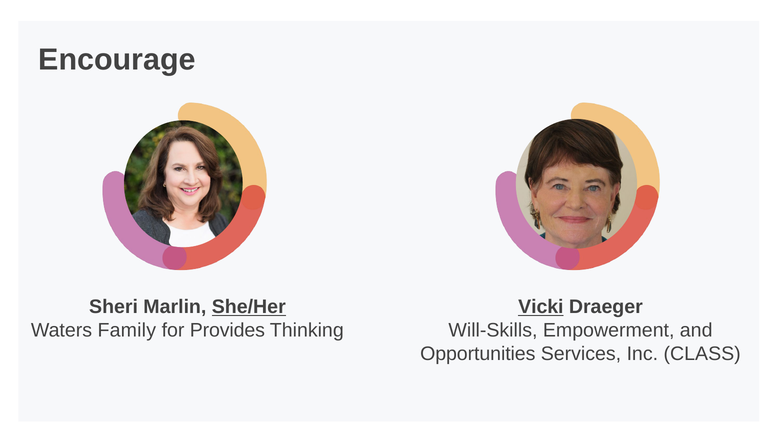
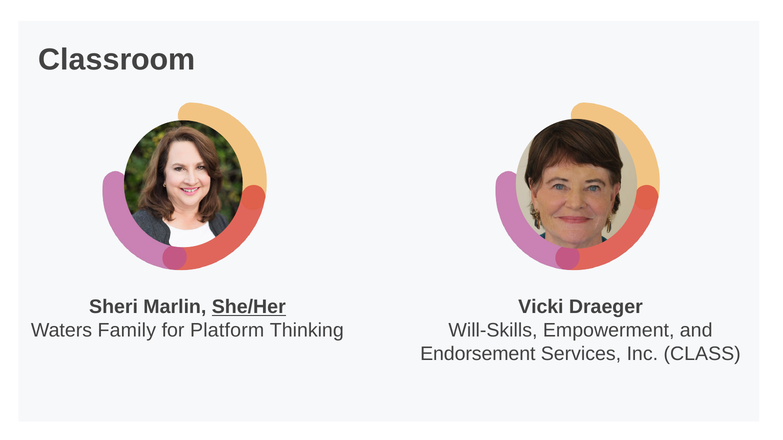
Encourage: Encourage -> Classroom (117, 60)
Vicki underline: present -> none (541, 307)
Provides: Provides -> Platform (227, 331)
Opportunities: Opportunities -> Endorsement (478, 354)
